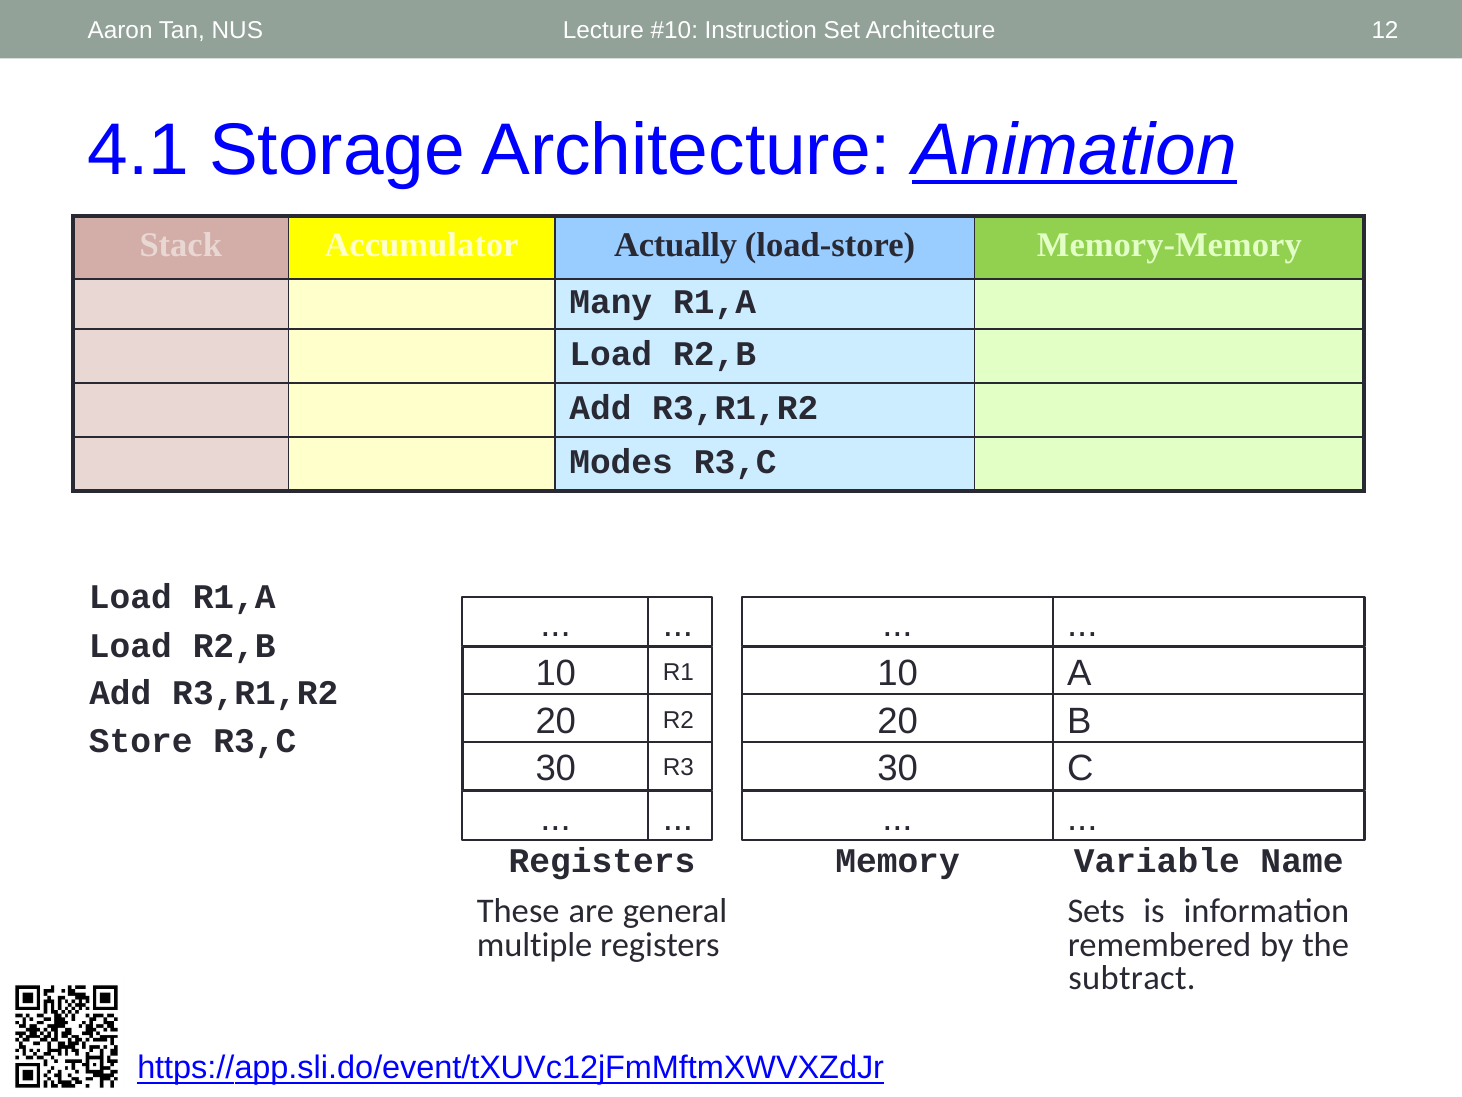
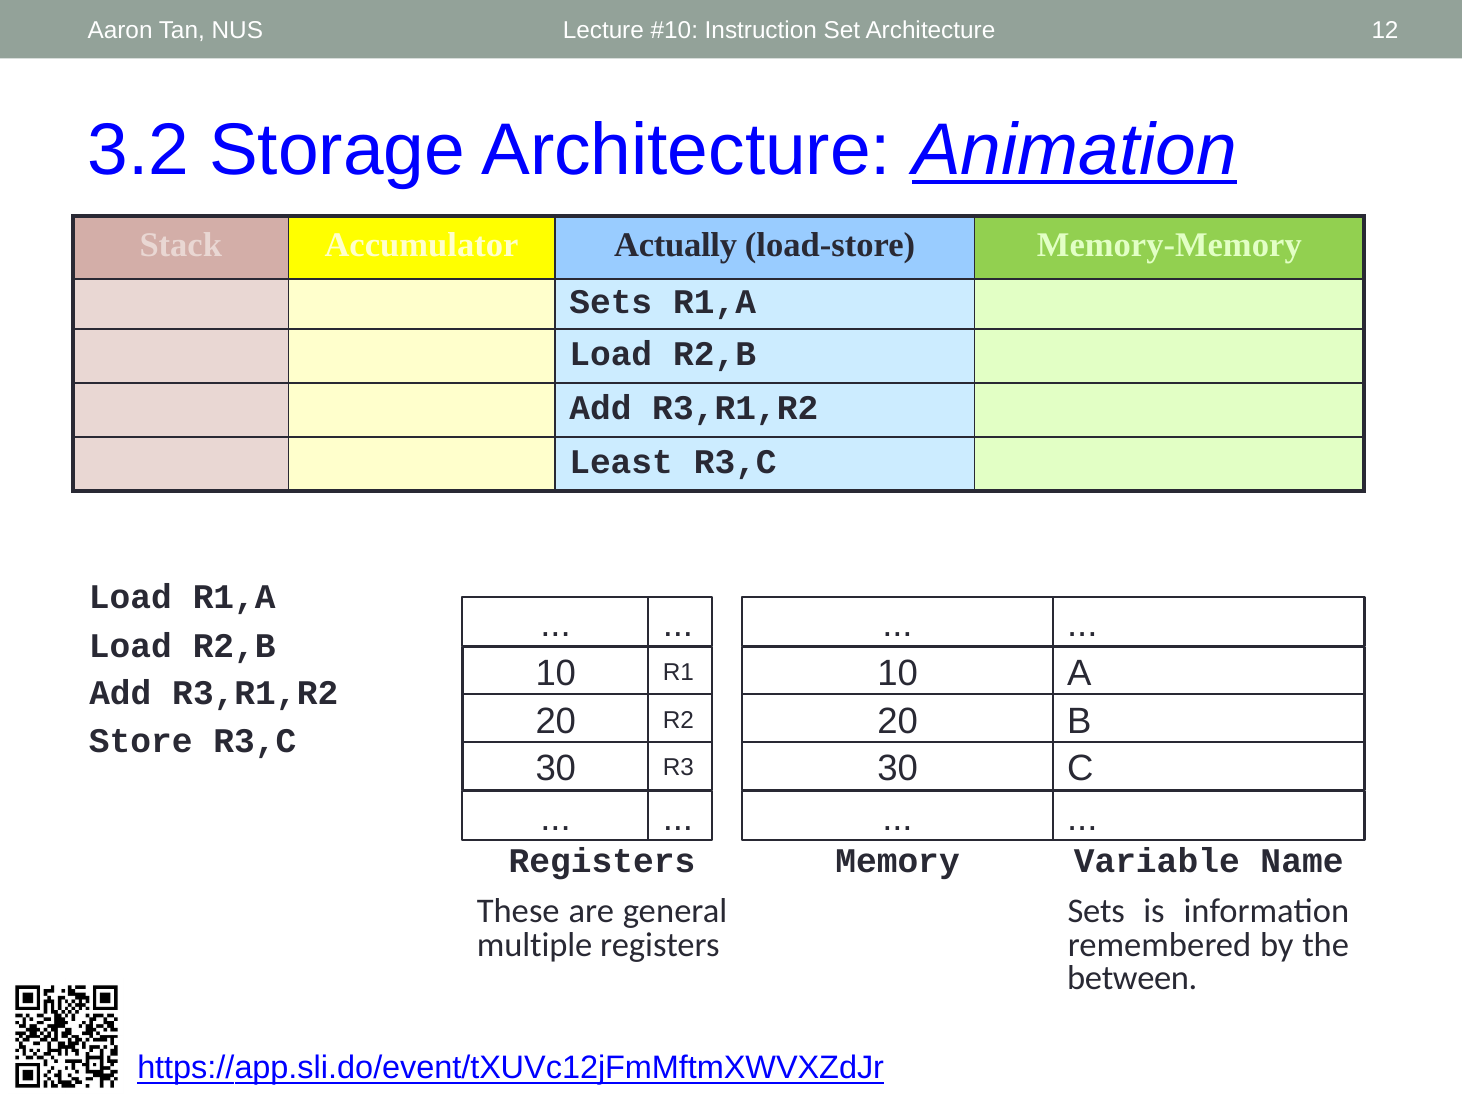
4.1: 4.1 -> 3.2 (138, 150)
A Many: Many -> Sets (611, 302)
Modes: Modes -> Least (621, 461)
subtract: subtract -> between (1132, 977)
